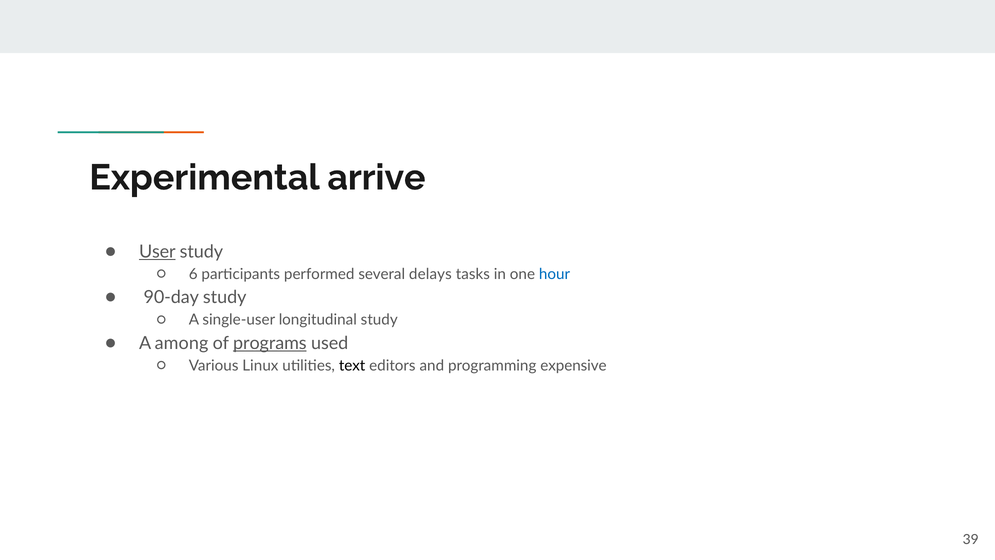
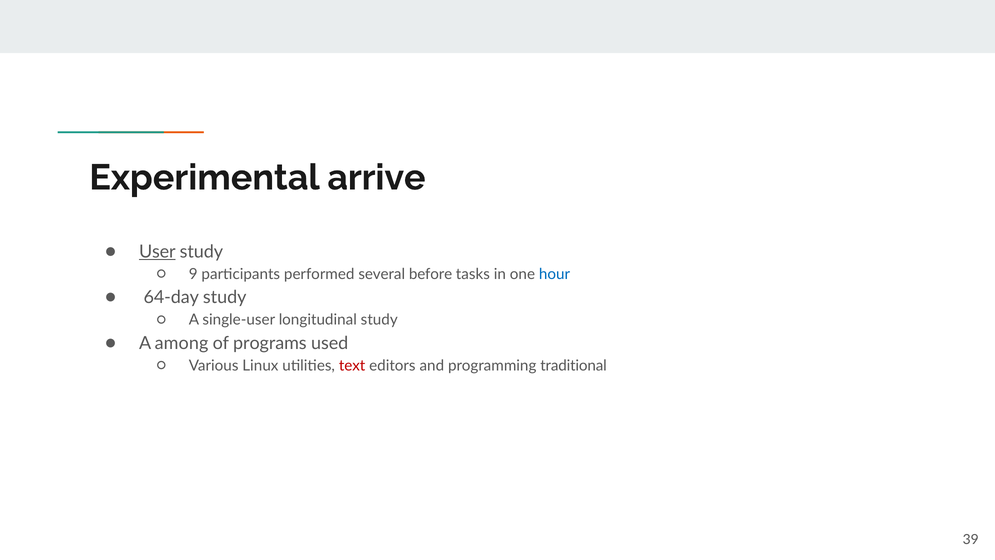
6: 6 -> 9 (193, 274)
delays: delays -> before (431, 274)
90-day: 90-day -> 64-day (171, 297)
programs underline: present -> none (270, 343)
text colour: black -> red (352, 365)
expensive: expensive -> traditional (574, 365)
